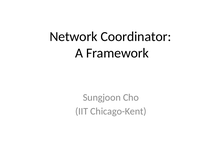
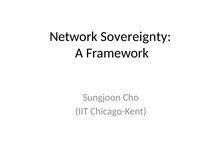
Coordinator: Coordinator -> Sovereignty (136, 37)
